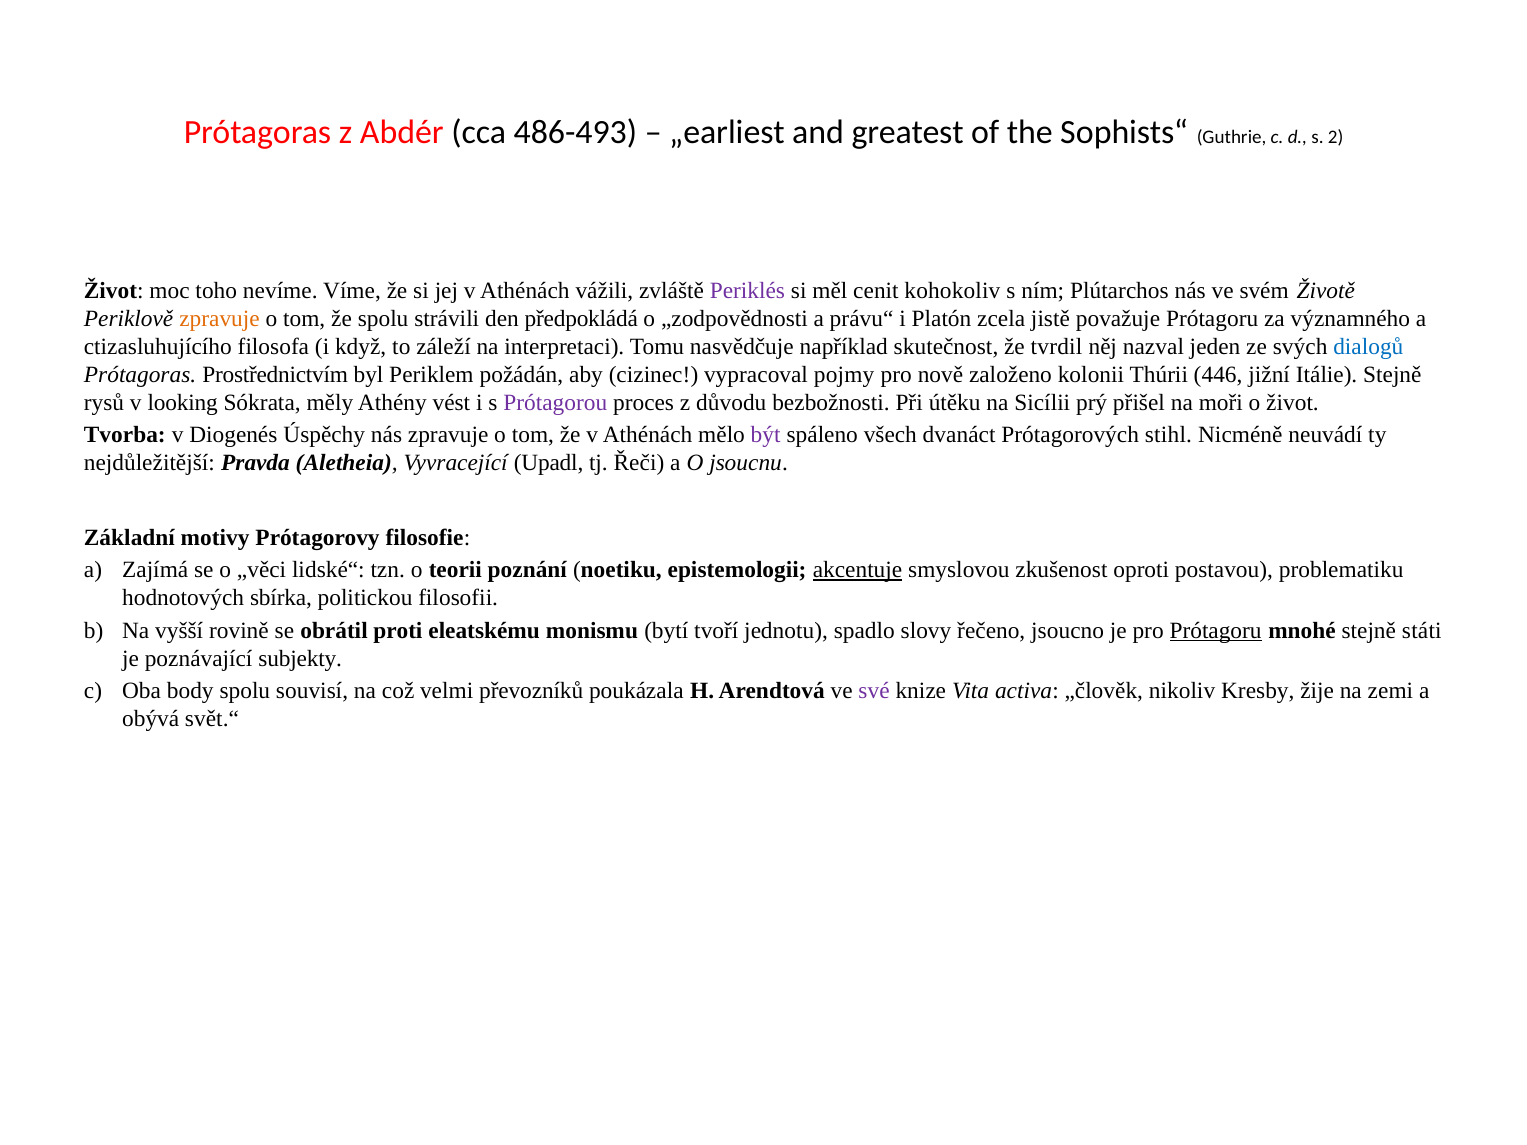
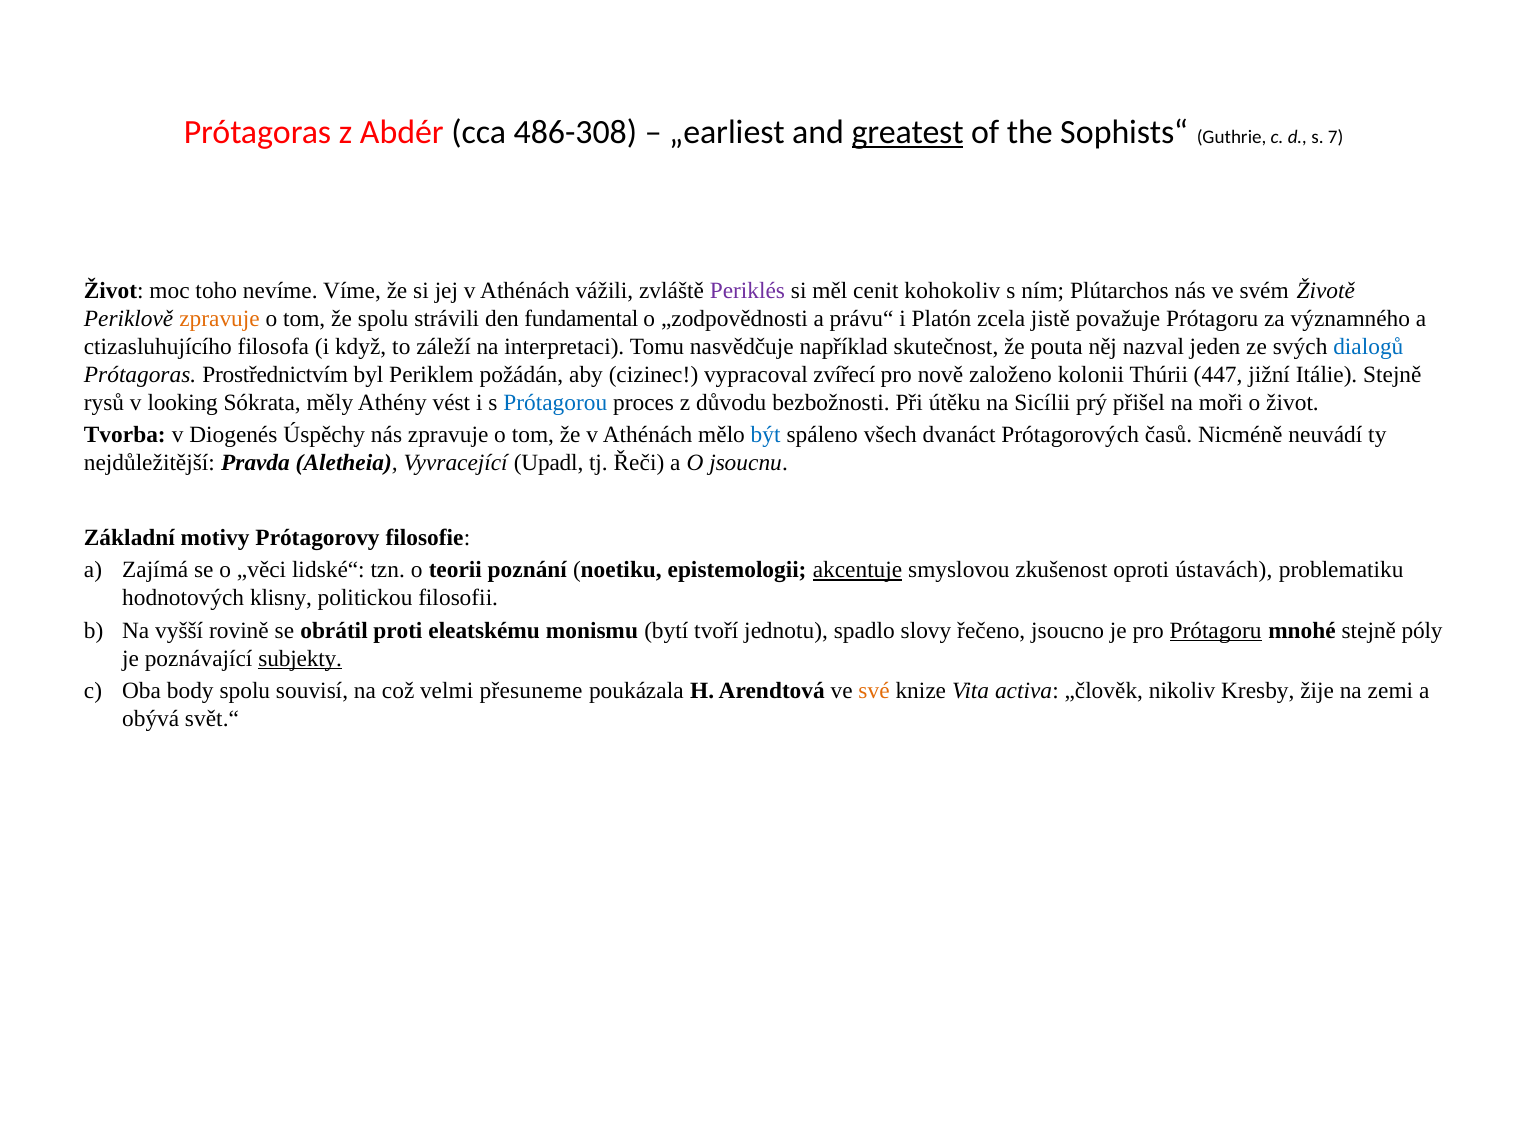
486-493: 486-493 -> 486-308 (575, 132)
greatest underline: none -> present (908, 132)
2: 2 -> 7 (1336, 137)
předpokládá: předpokládá -> fundamental (581, 318)
tvrdil: tvrdil -> pouta (1057, 346)
pojmy: pojmy -> zvířecí (844, 374)
446: 446 -> 447 (1218, 374)
Prótagorou colour: purple -> blue (555, 402)
být colour: purple -> blue (766, 435)
stihl: stihl -> časů (1169, 435)
postavou: postavou -> ústavách (1224, 570)
sbírka: sbírka -> klisny (281, 598)
státi: státi -> póly (1422, 630)
subjekty underline: none -> present (300, 658)
převozníků: převozníků -> přesuneme (531, 691)
své colour: purple -> orange (874, 691)
